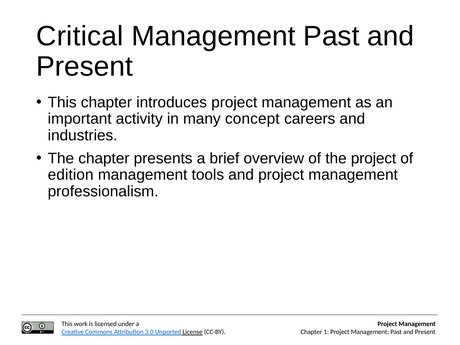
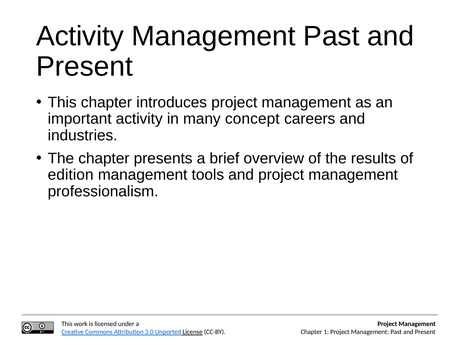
Critical: Critical -> Activity (80, 36)
the project: project -> results (373, 158)
